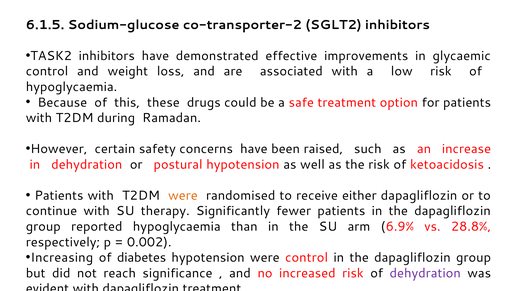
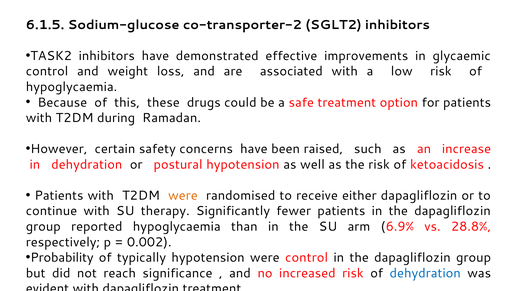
Increasing: Increasing -> Probability (62, 257)
diabetes: diabetes -> typically (142, 257)
dehydration colour: purple -> blue (425, 273)
